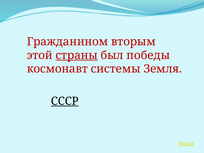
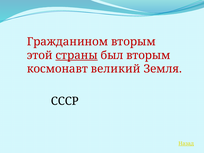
был победы: победы -> вторым (148, 55)
системы: системы -> великий (116, 69)
СССР underline: present -> none (65, 101)
